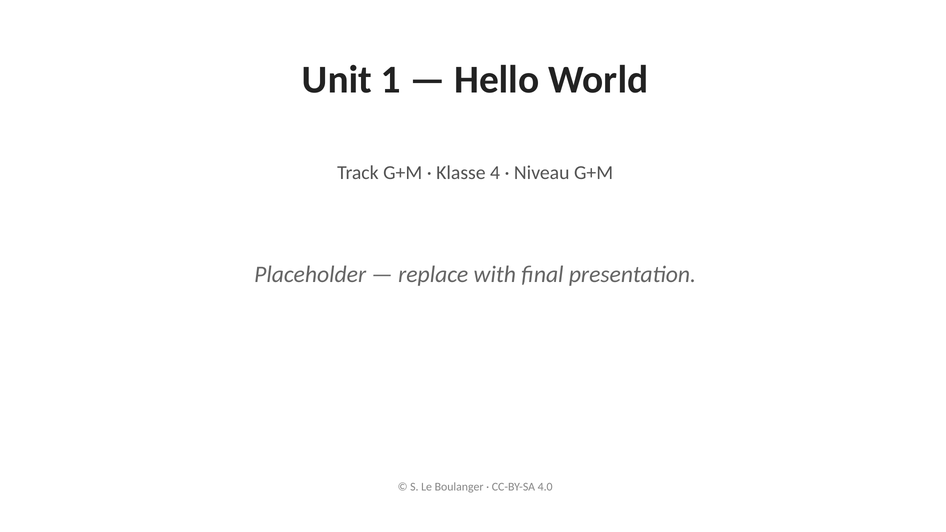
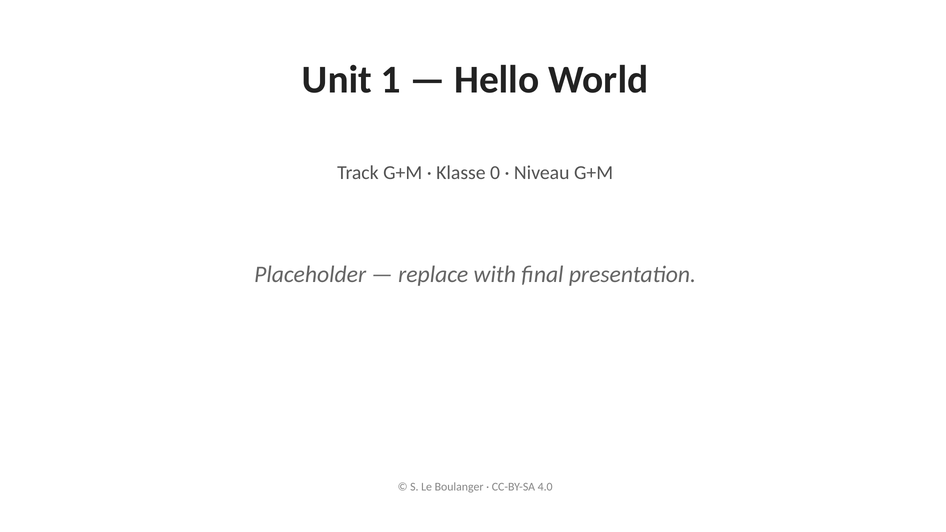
4: 4 -> 0 (495, 173)
